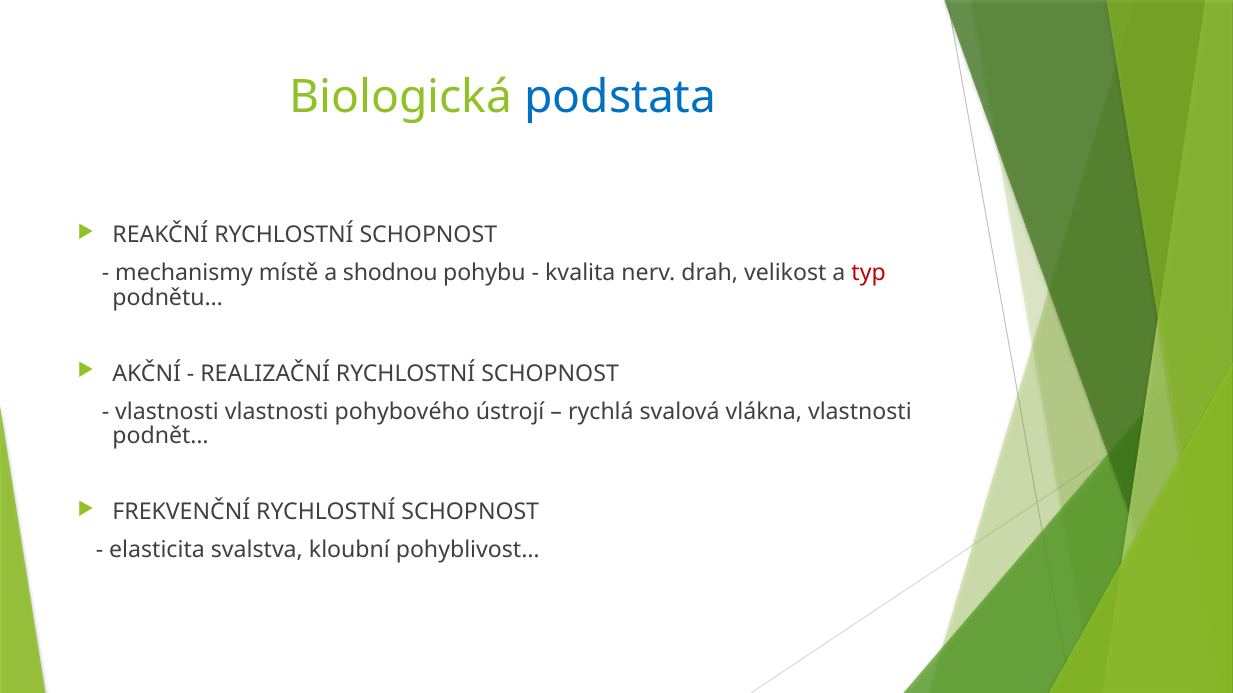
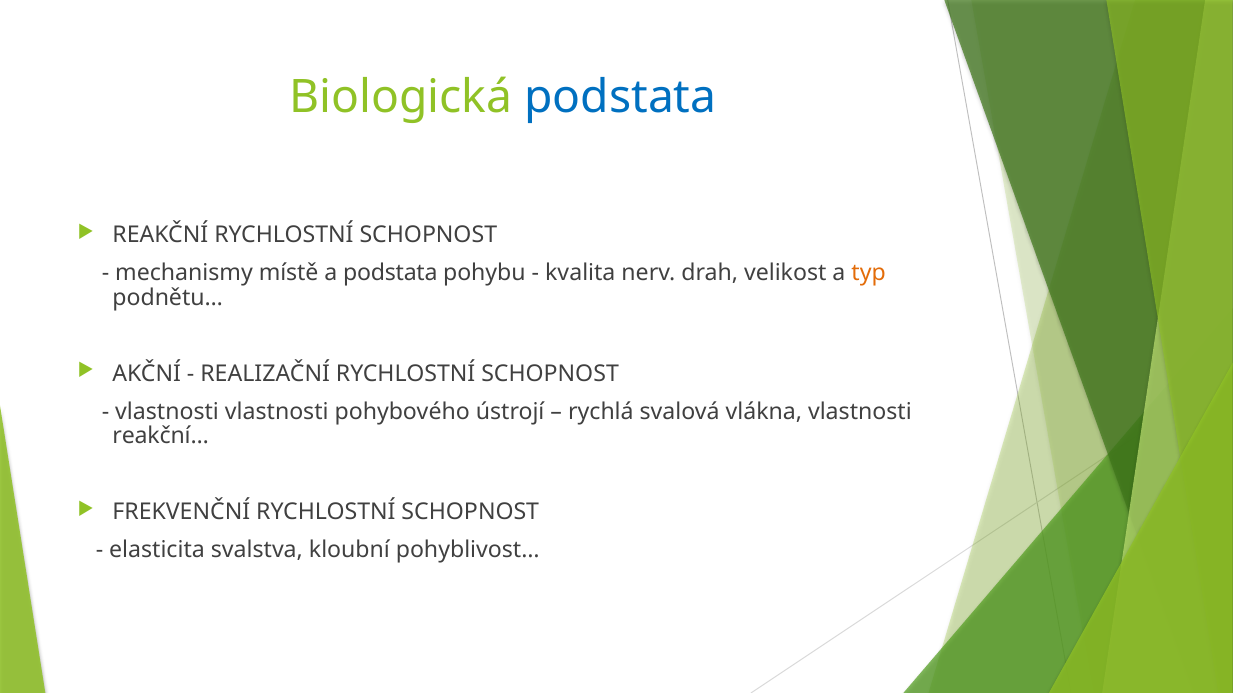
a shodnou: shodnou -> podstata (390, 273)
typ colour: red -> orange (869, 273)
podnět…: podnět… -> reakční… (161, 437)
